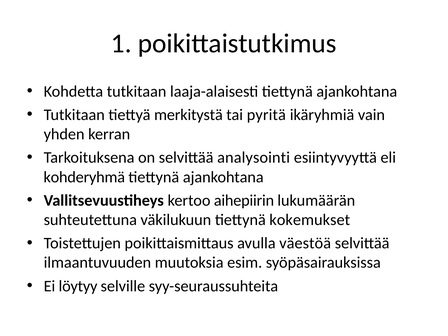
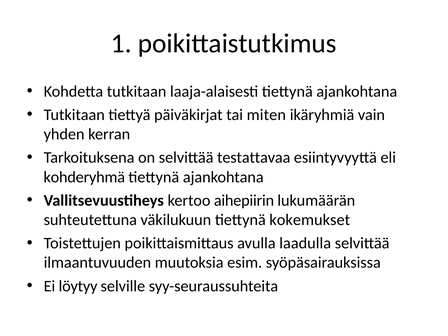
merkitystä: merkitystä -> päiväkirjat (188, 115)
pyritä: pyritä -> miten (266, 115)
analysointi: analysointi -> testattavaa (254, 158)
väestöä: väestöä -> laadulla (305, 243)
